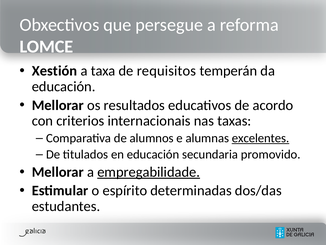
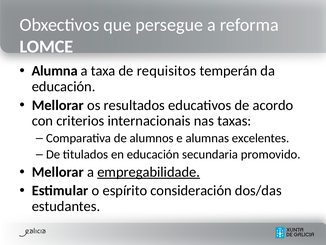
Xestión: Xestión -> Alumna (55, 71)
excelentes underline: present -> none (261, 138)
determinadas: determinadas -> consideración (191, 190)
